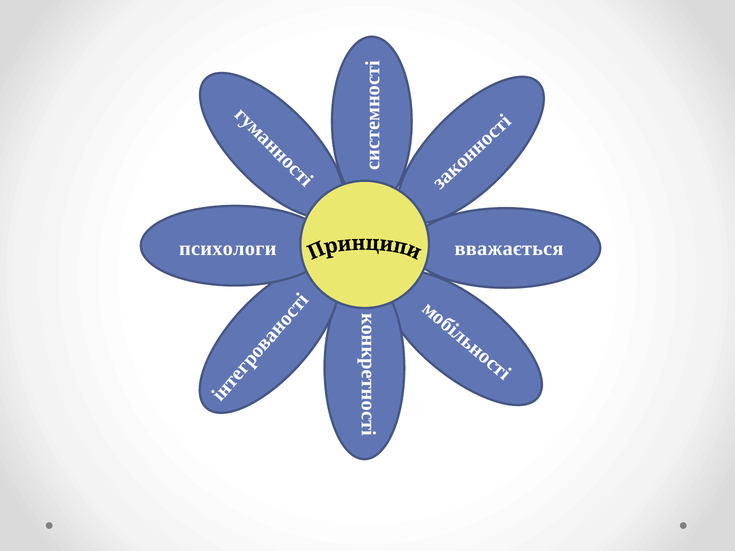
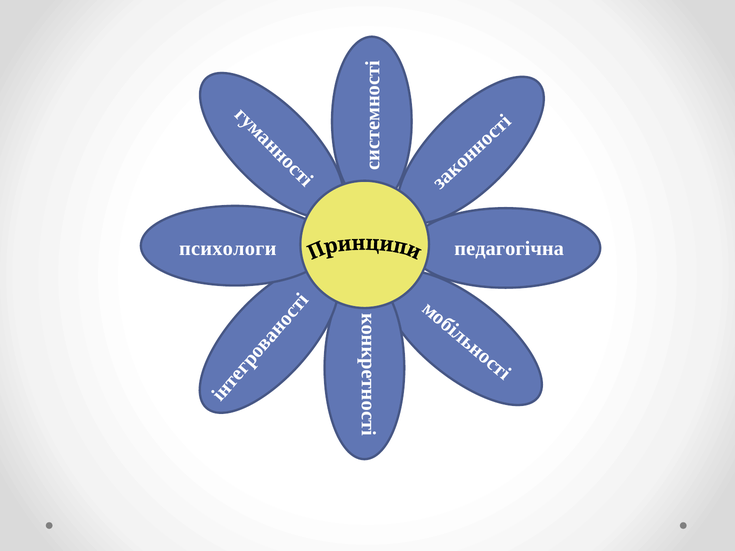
вважається: вважається -> педагогічна (509, 249)
